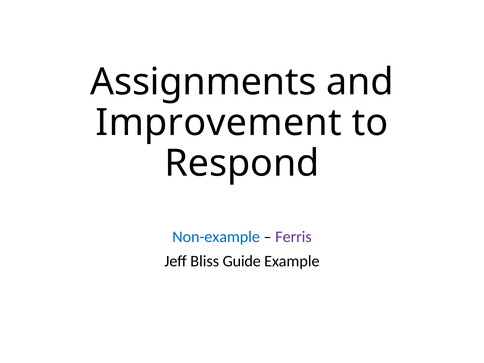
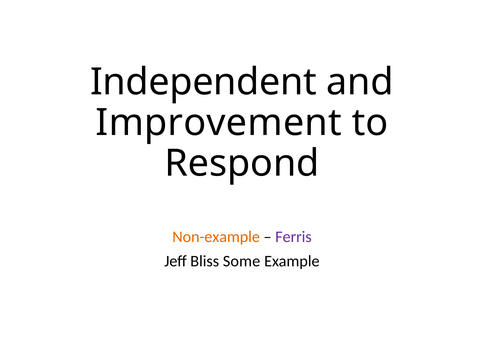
Assignments: Assignments -> Independent (203, 82)
Non-example colour: blue -> orange (216, 237)
Guide: Guide -> Some (242, 261)
